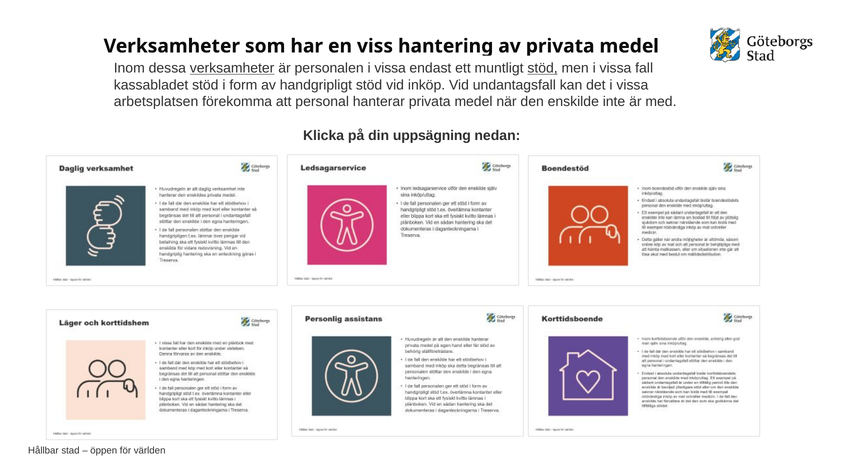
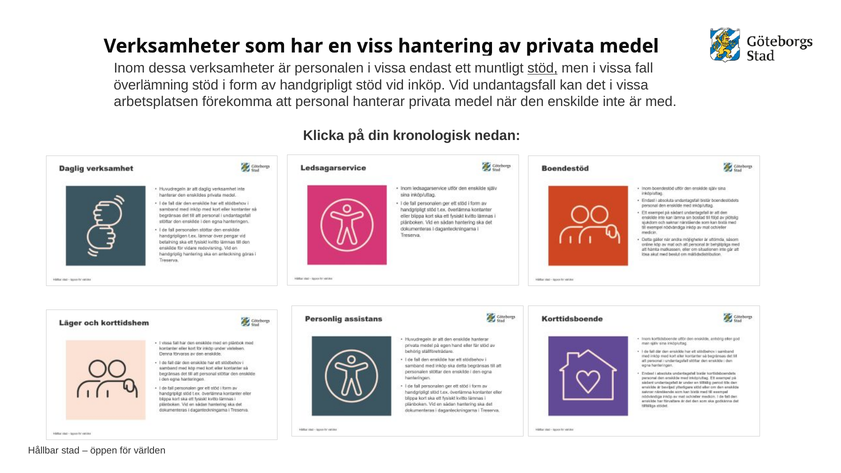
verksamheter underline: present -> none (232, 68)
kassabladet: kassabladet -> överlämning (151, 85)
uppsägning: uppsägning -> kronologisk (432, 135)
